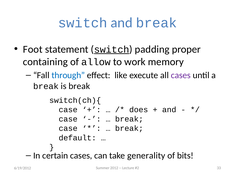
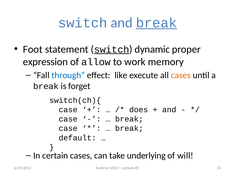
break underline: none -> present (156, 23)
padding: padding -> dynamic (152, 49)
containing: containing -> expression (45, 62)
cases colour: purple -> orange (181, 75)
is break: break -> forget (79, 86)
generality: generality -> underlying (146, 156)
bits: bits -> will (185, 156)
